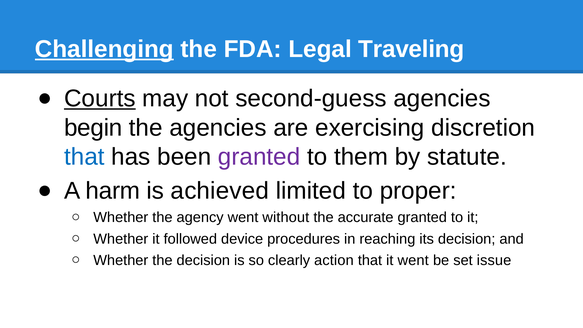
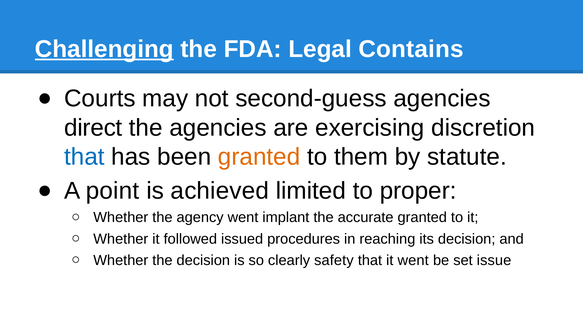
Traveling: Traveling -> Contains (411, 49)
Courts underline: present -> none (100, 99)
begin: begin -> direct (93, 128)
granted colour: purple -> orange (259, 157)
harm: harm -> point (113, 191)
without: without -> implant (286, 217)
device: device -> issued (242, 239)
action: action -> safety (334, 260)
